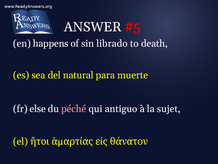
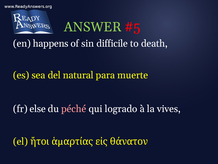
ANSWER colour: white -> light green (93, 27)
librado: librado -> difficile (112, 43)
antiguo: antiguo -> logrado (121, 109)
sujet: sujet -> vives (169, 109)
